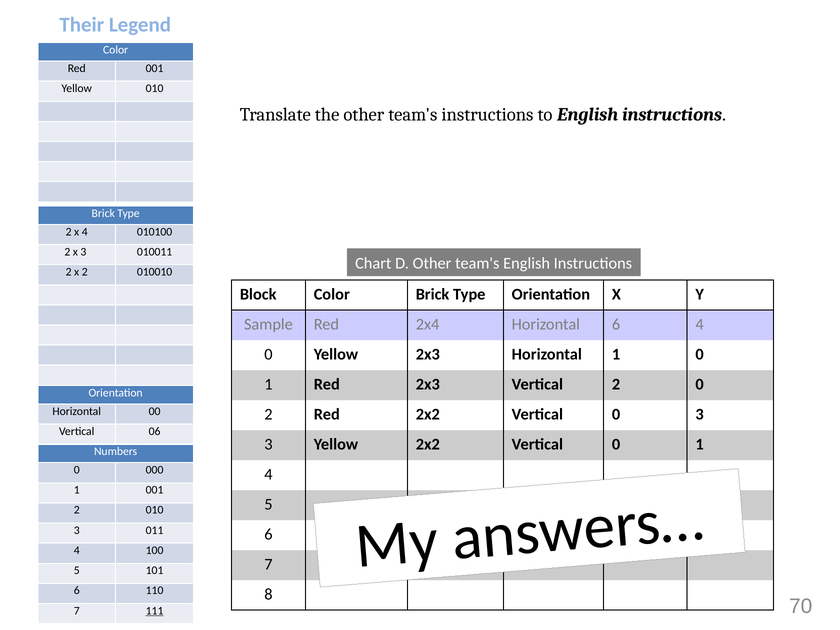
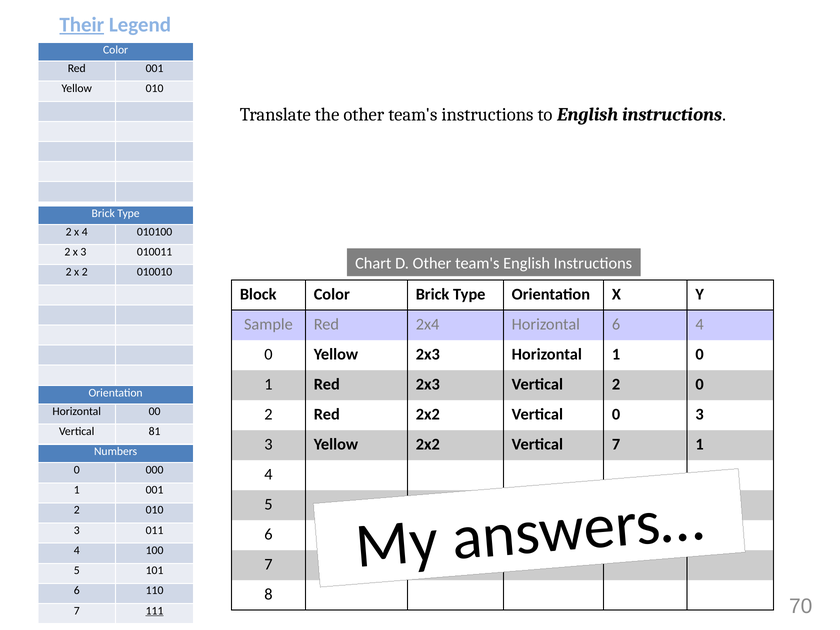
Their underline: none -> present (82, 25)
06: 06 -> 81 (155, 431)
Yellow 2x2 Vertical 0: 0 -> 7 (616, 445)
